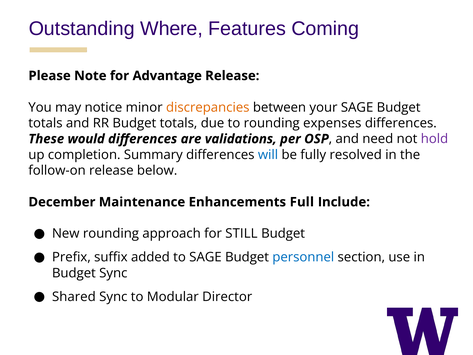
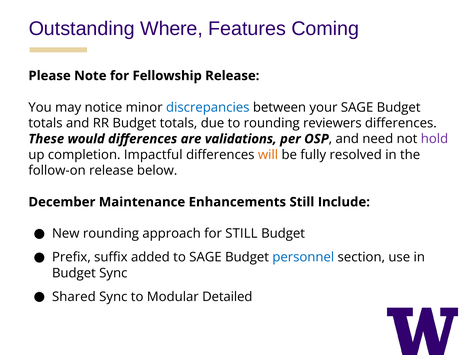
Advantage: Advantage -> Fellowship (167, 76)
discrepancies colour: orange -> blue (208, 107)
expenses: expenses -> reviewers (332, 123)
Summary: Summary -> Impactful (153, 155)
will colour: blue -> orange (268, 155)
Enhancements Full: Full -> Still (302, 202)
Director: Director -> Detailed (227, 297)
